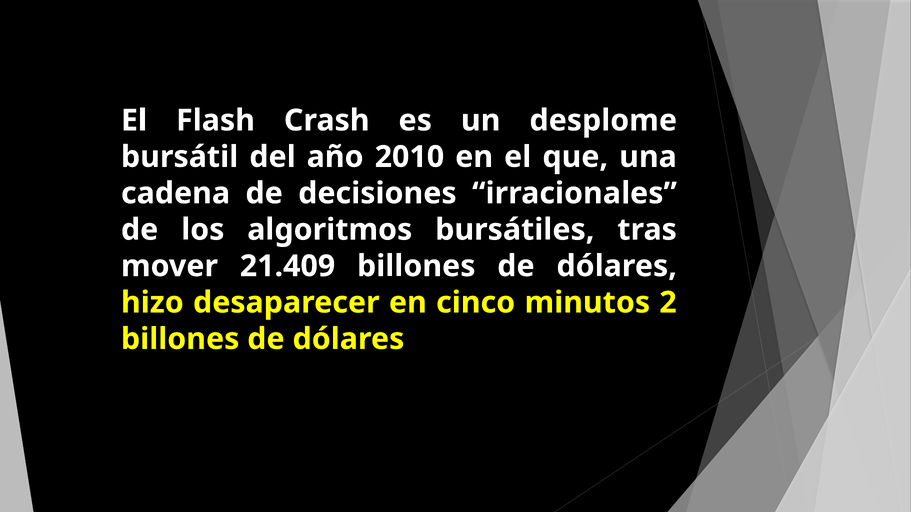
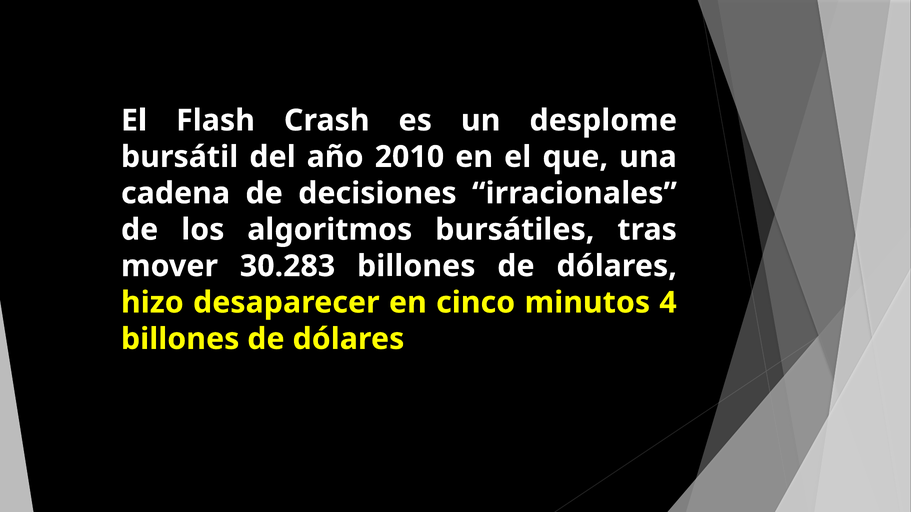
21.409: 21.409 -> 30.283 (288, 266)
2: 2 -> 4 (668, 303)
